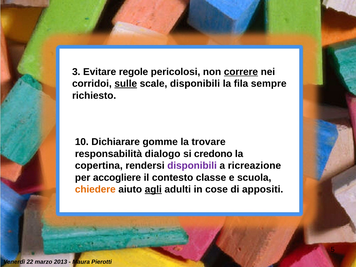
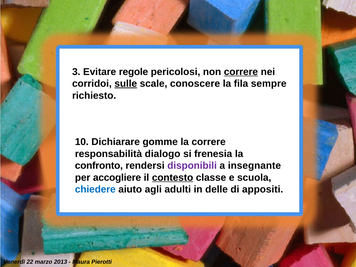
scale disponibili: disponibili -> conoscere (195, 84)
la trovare: trovare -> correre (209, 142)
credono: credono -> frenesia (213, 154)
copertina: copertina -> confronto (99, 166)
ricreazione: ricreazione -> insegnante (254, 166)
contesto underline: none -> present (173, 177)
chiedere colour: orange -> blue (95, 189)
agli underline: present -> none (153, 189)
cose: cose -> delle (217, 189)
